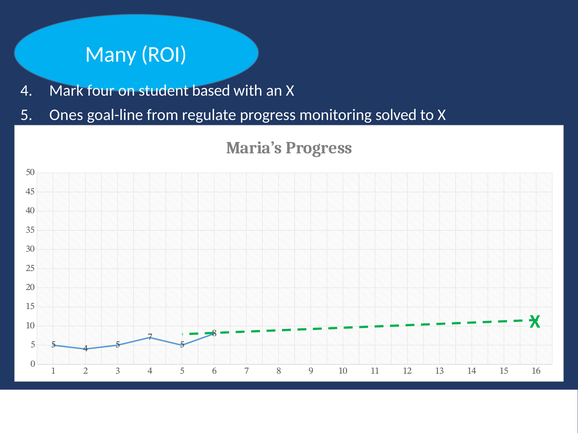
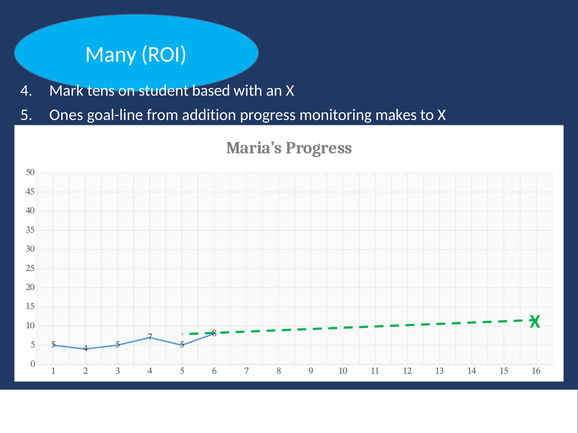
four: four -> tens (101, 91)
regulate: regulate -> addition (209, 115)
solved: solved -> makes (396, 115)
